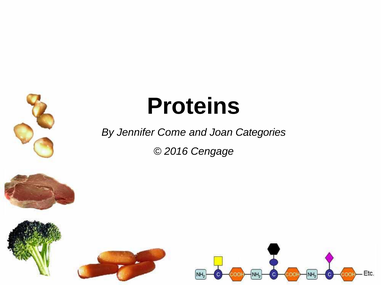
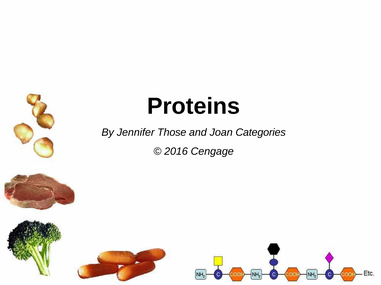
Come: Come -> Those (172, 133)
